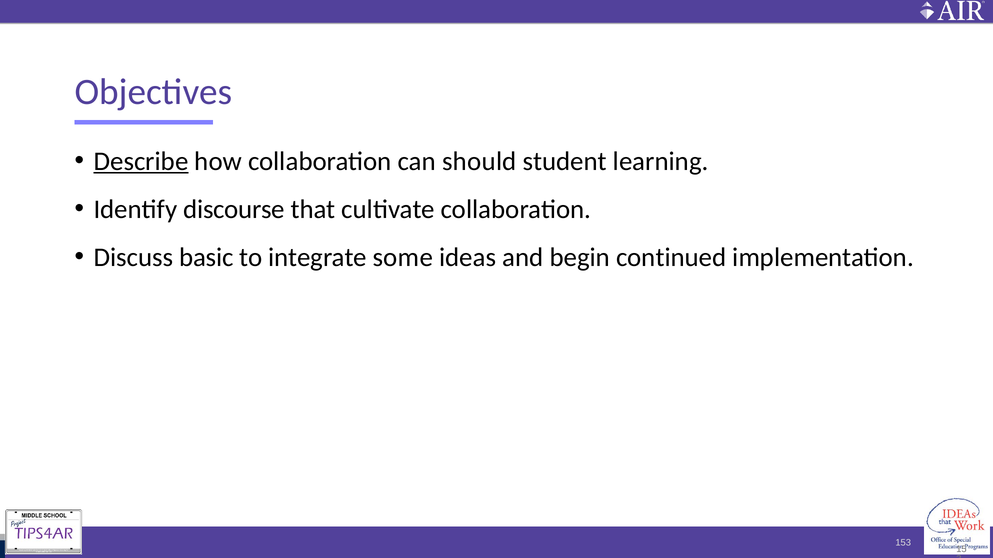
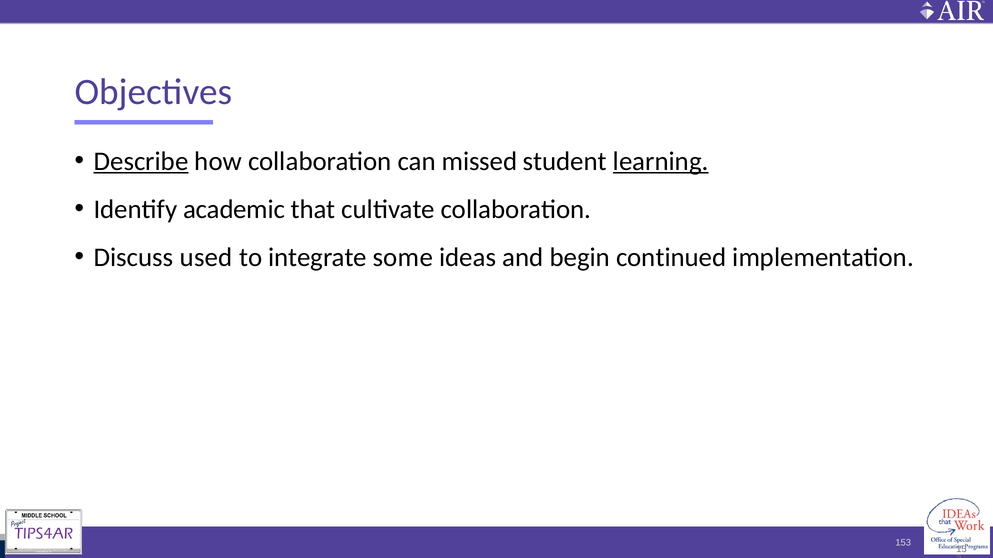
should: should -> missed (480, 161)
learning underline: none -> present (661, 161)
discourse: discourse -> academic (234, 210)
basic: basic -> used (206, 258)
